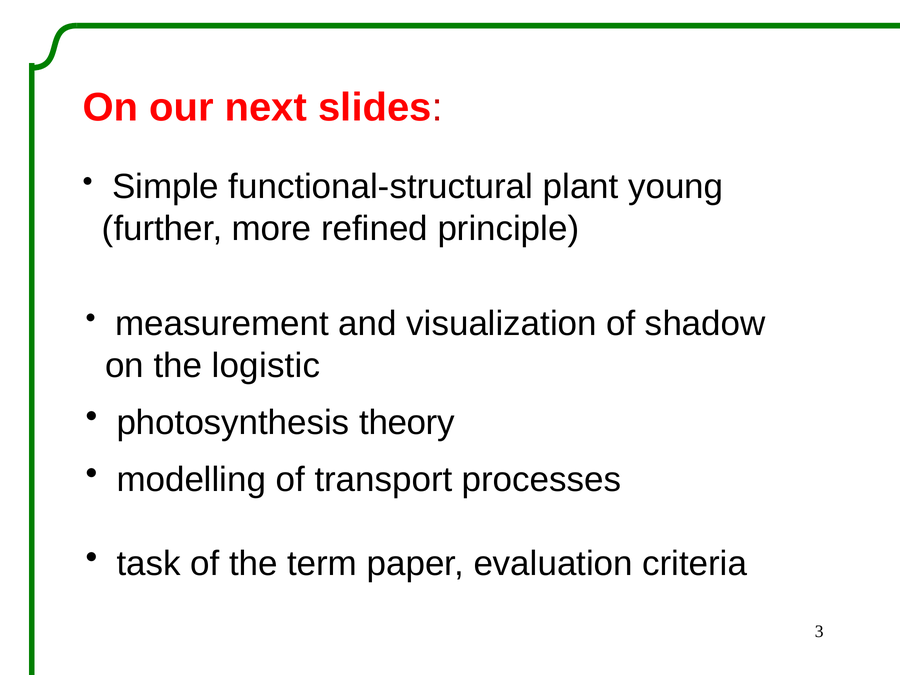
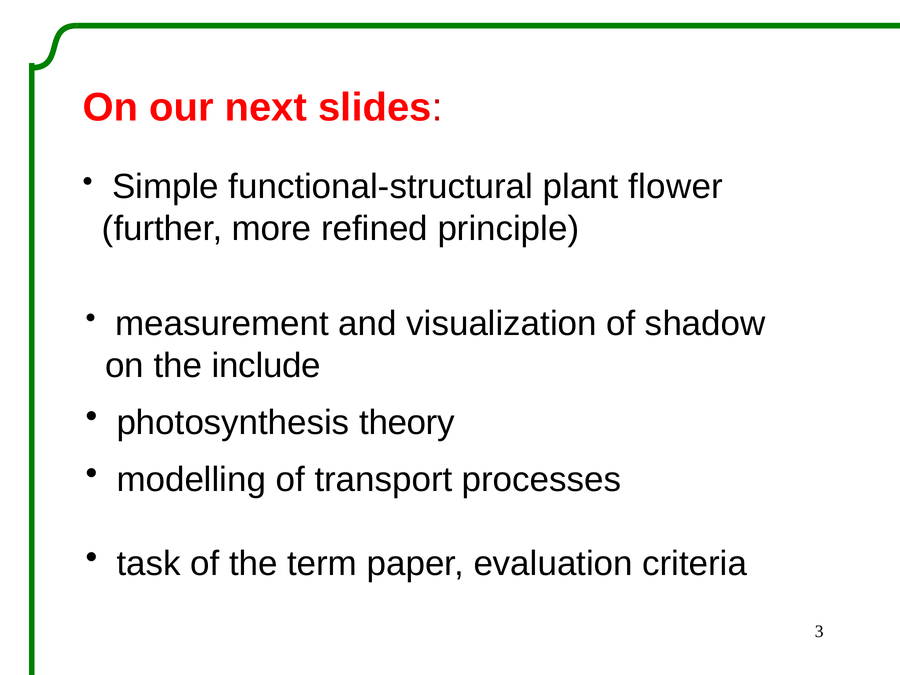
young: young -> flower (676, 187)
logistic: logistic -> include (266, 366)
